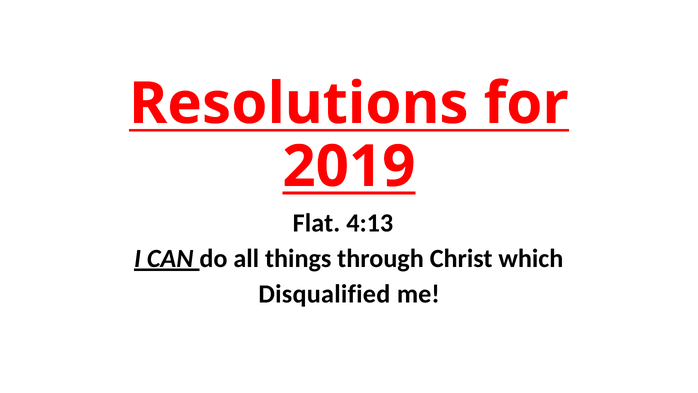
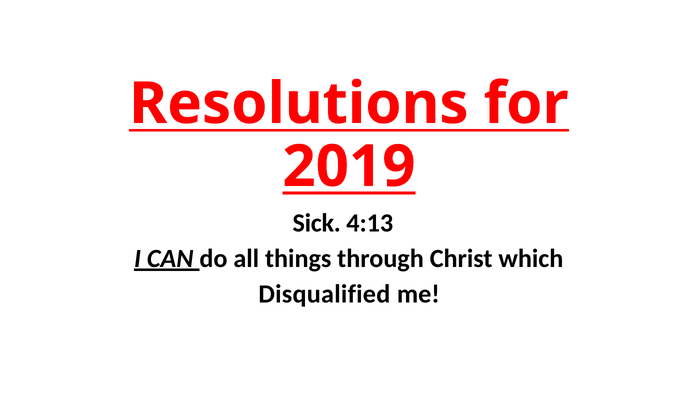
Flat: Flat -> Sick (317, 223)
